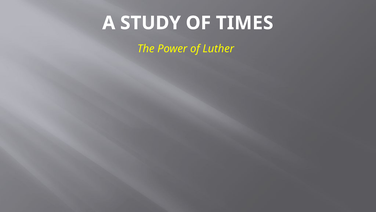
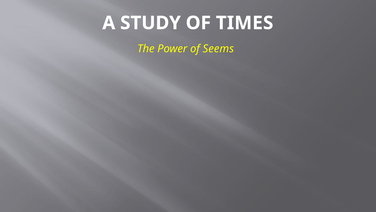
Luther: Luther -> Seems (218, 49)
